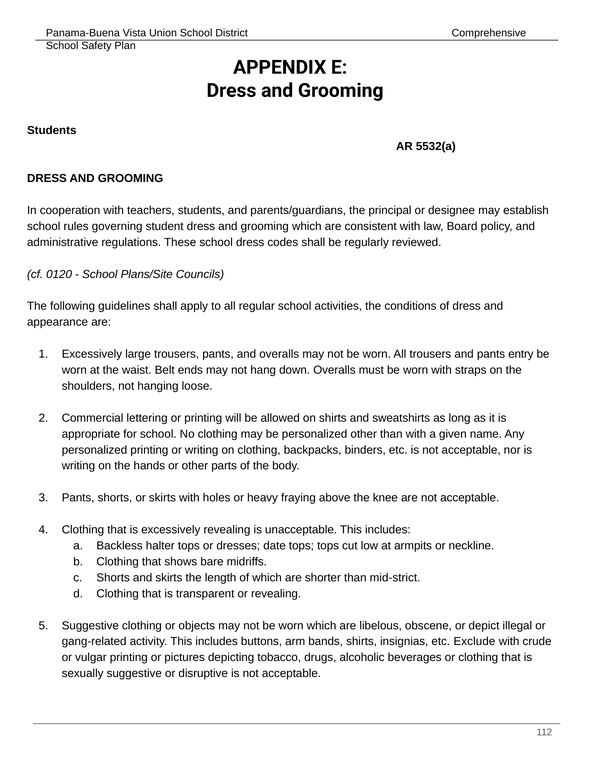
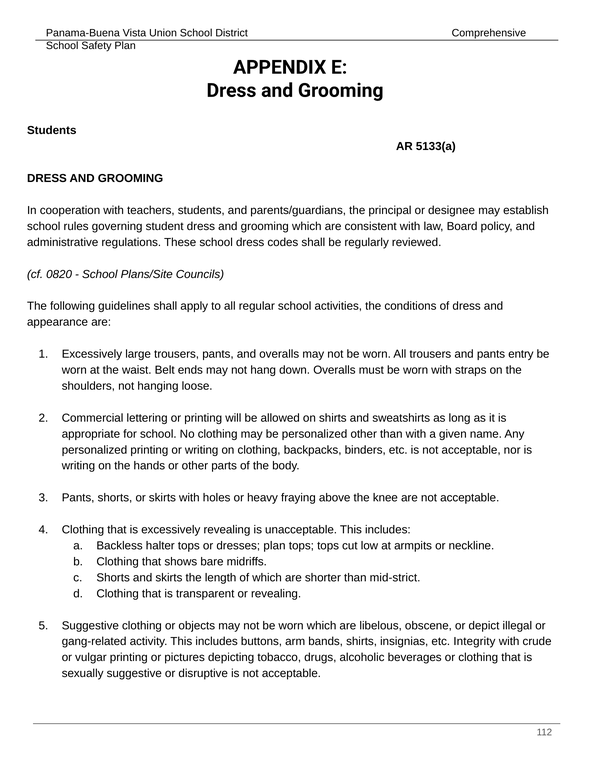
5532(a: 5532(a -> 5133(a (436, 146)
0120: 0120 -> 0820 (59, 274)
dresses date: date -> plan (274, 545)
Exclude: Exclude -> Integrity (474, 641)
